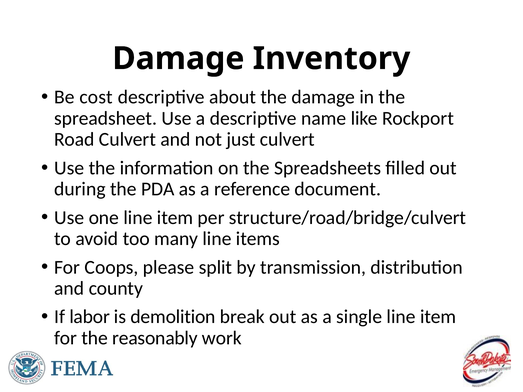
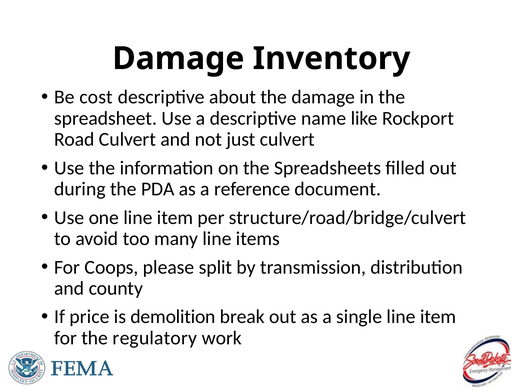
labor: labor -> price (90, 317)
reasonably: reasonably -> regulatory (155, 338)
